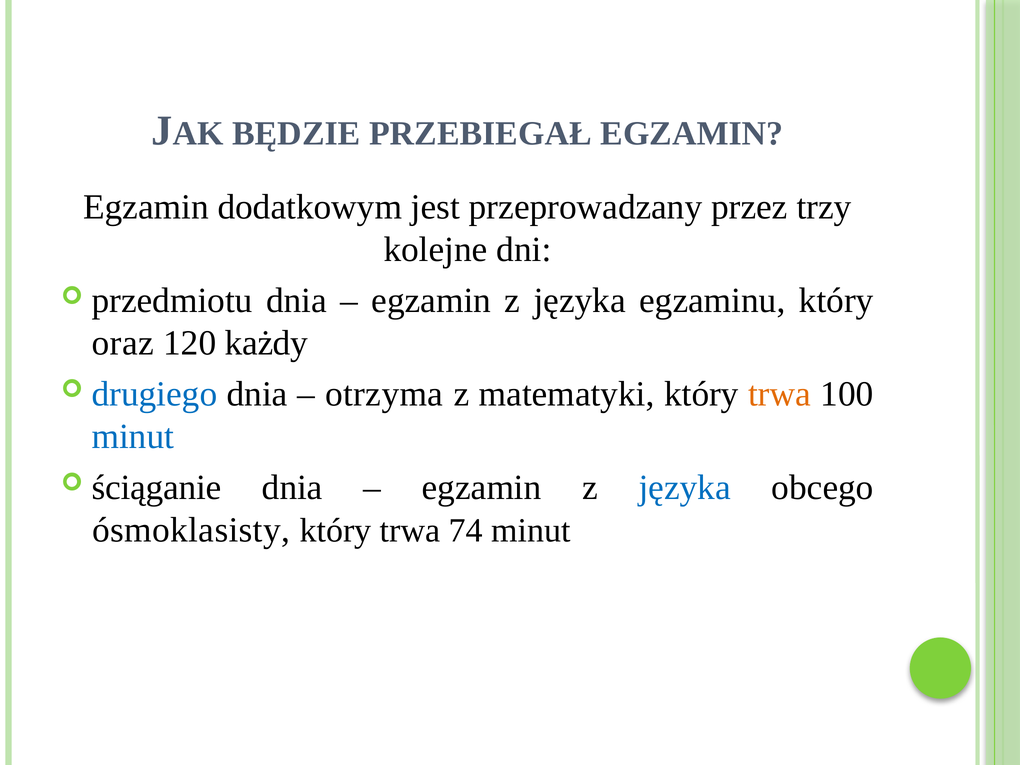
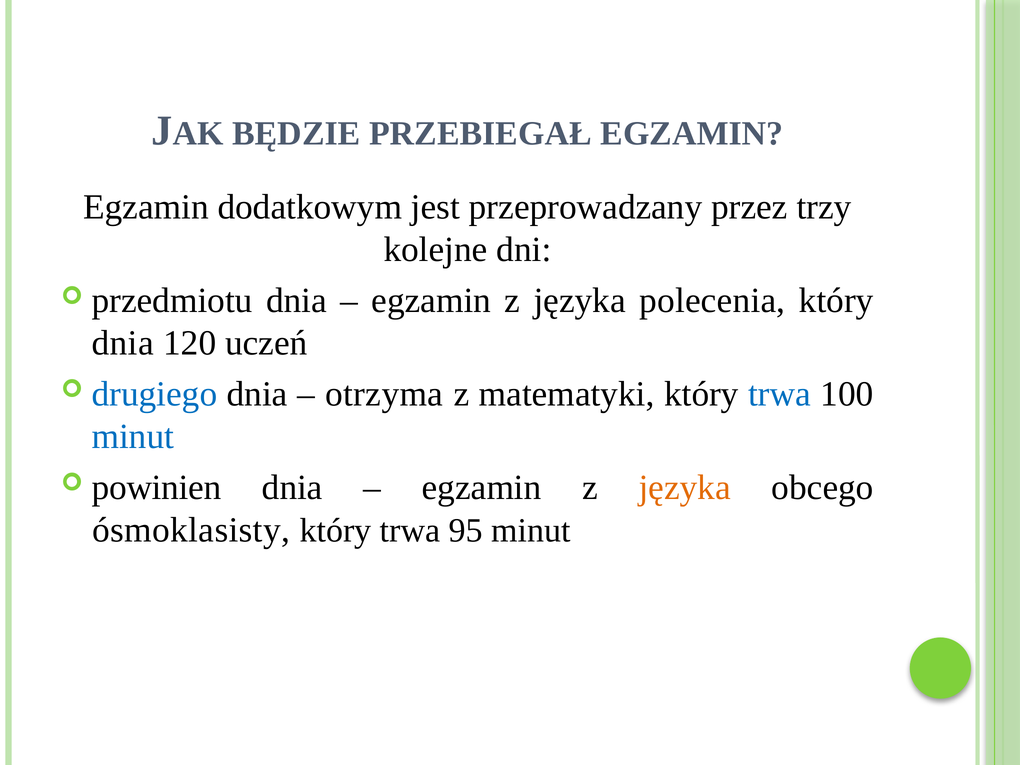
egzaminu: egzaminu -> polecenia (712, 301)
oraz: oraz -> dnia (123, 343)
każdy: każdy -> uczeń (266, 343)
trwa colour: orange -> blue (780, 394)
ściąganie: ściąganie -> powinien (157, 487)
języka colour: blue -> orange (685, 487)
74: 74 -> 95 (466, 530)
